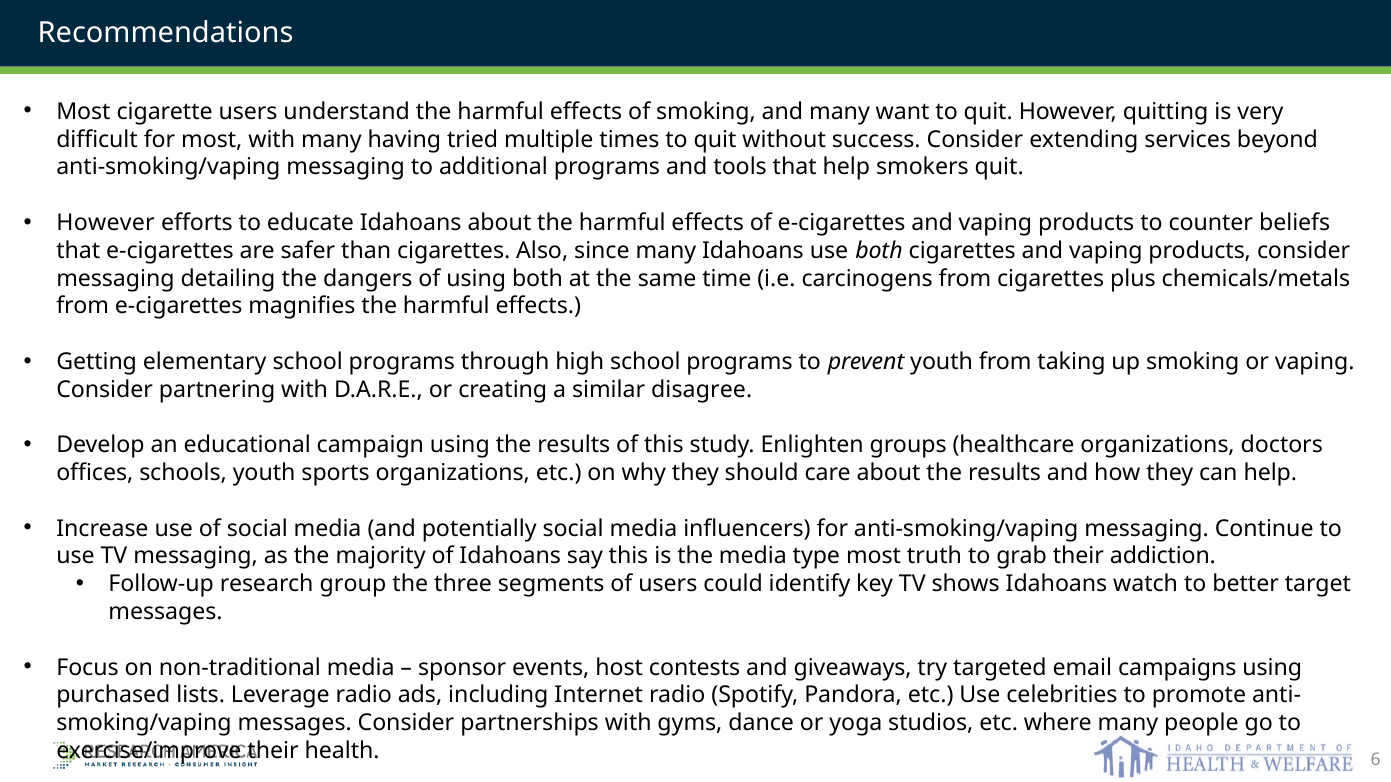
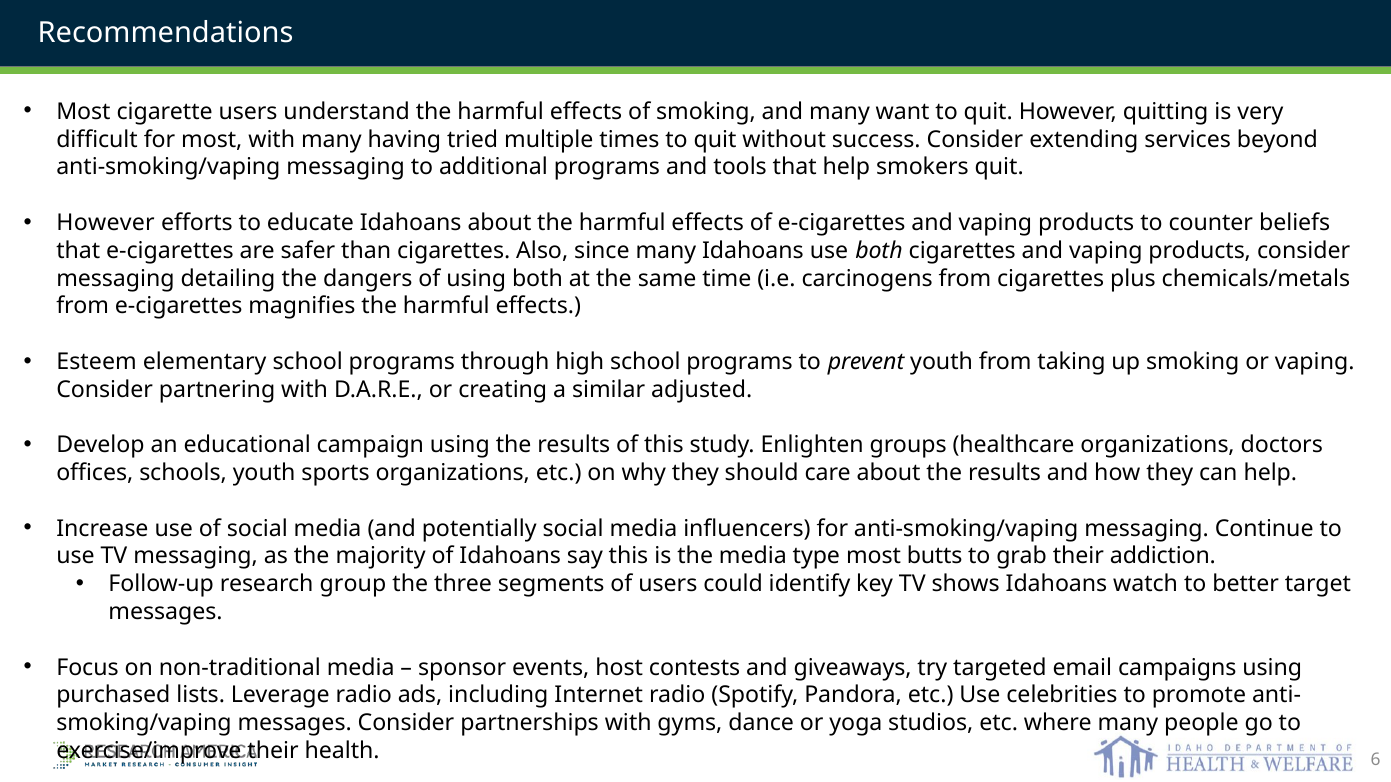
Getting: Getting -> Esteem (97, 362)
disagree: disagree -> adjusted (702, 390)
truth: truth -> butts (935, 557)
